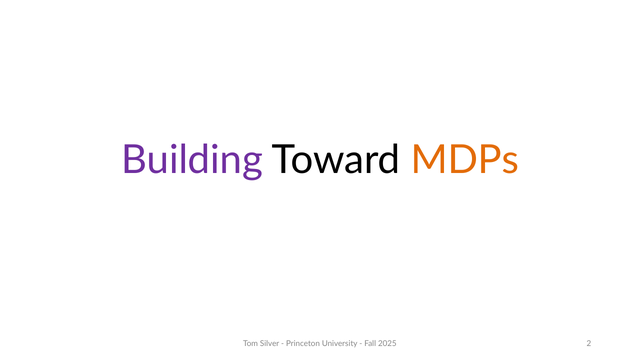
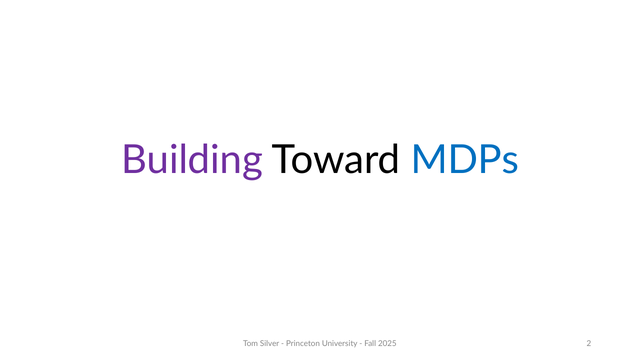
MDPs colour: orange -> blue (465, 160)
